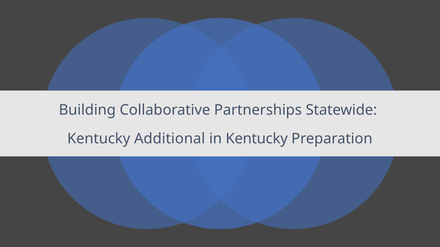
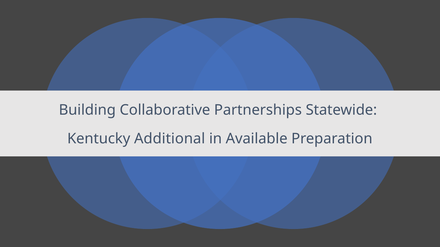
in Kentucky: Kentucky -> Available (257, 139)
